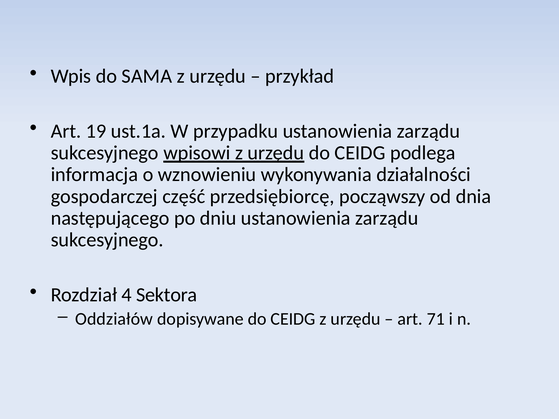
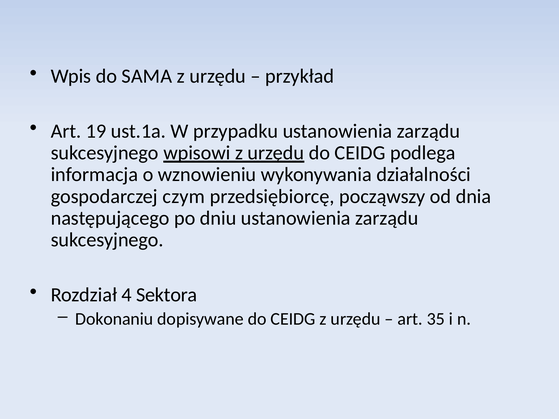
część: część -> czym (184, 197)
Oddziałów: Oddziałów -> Dokonaniu (114, 319)
71: 71 -> 35 (436, 319)
